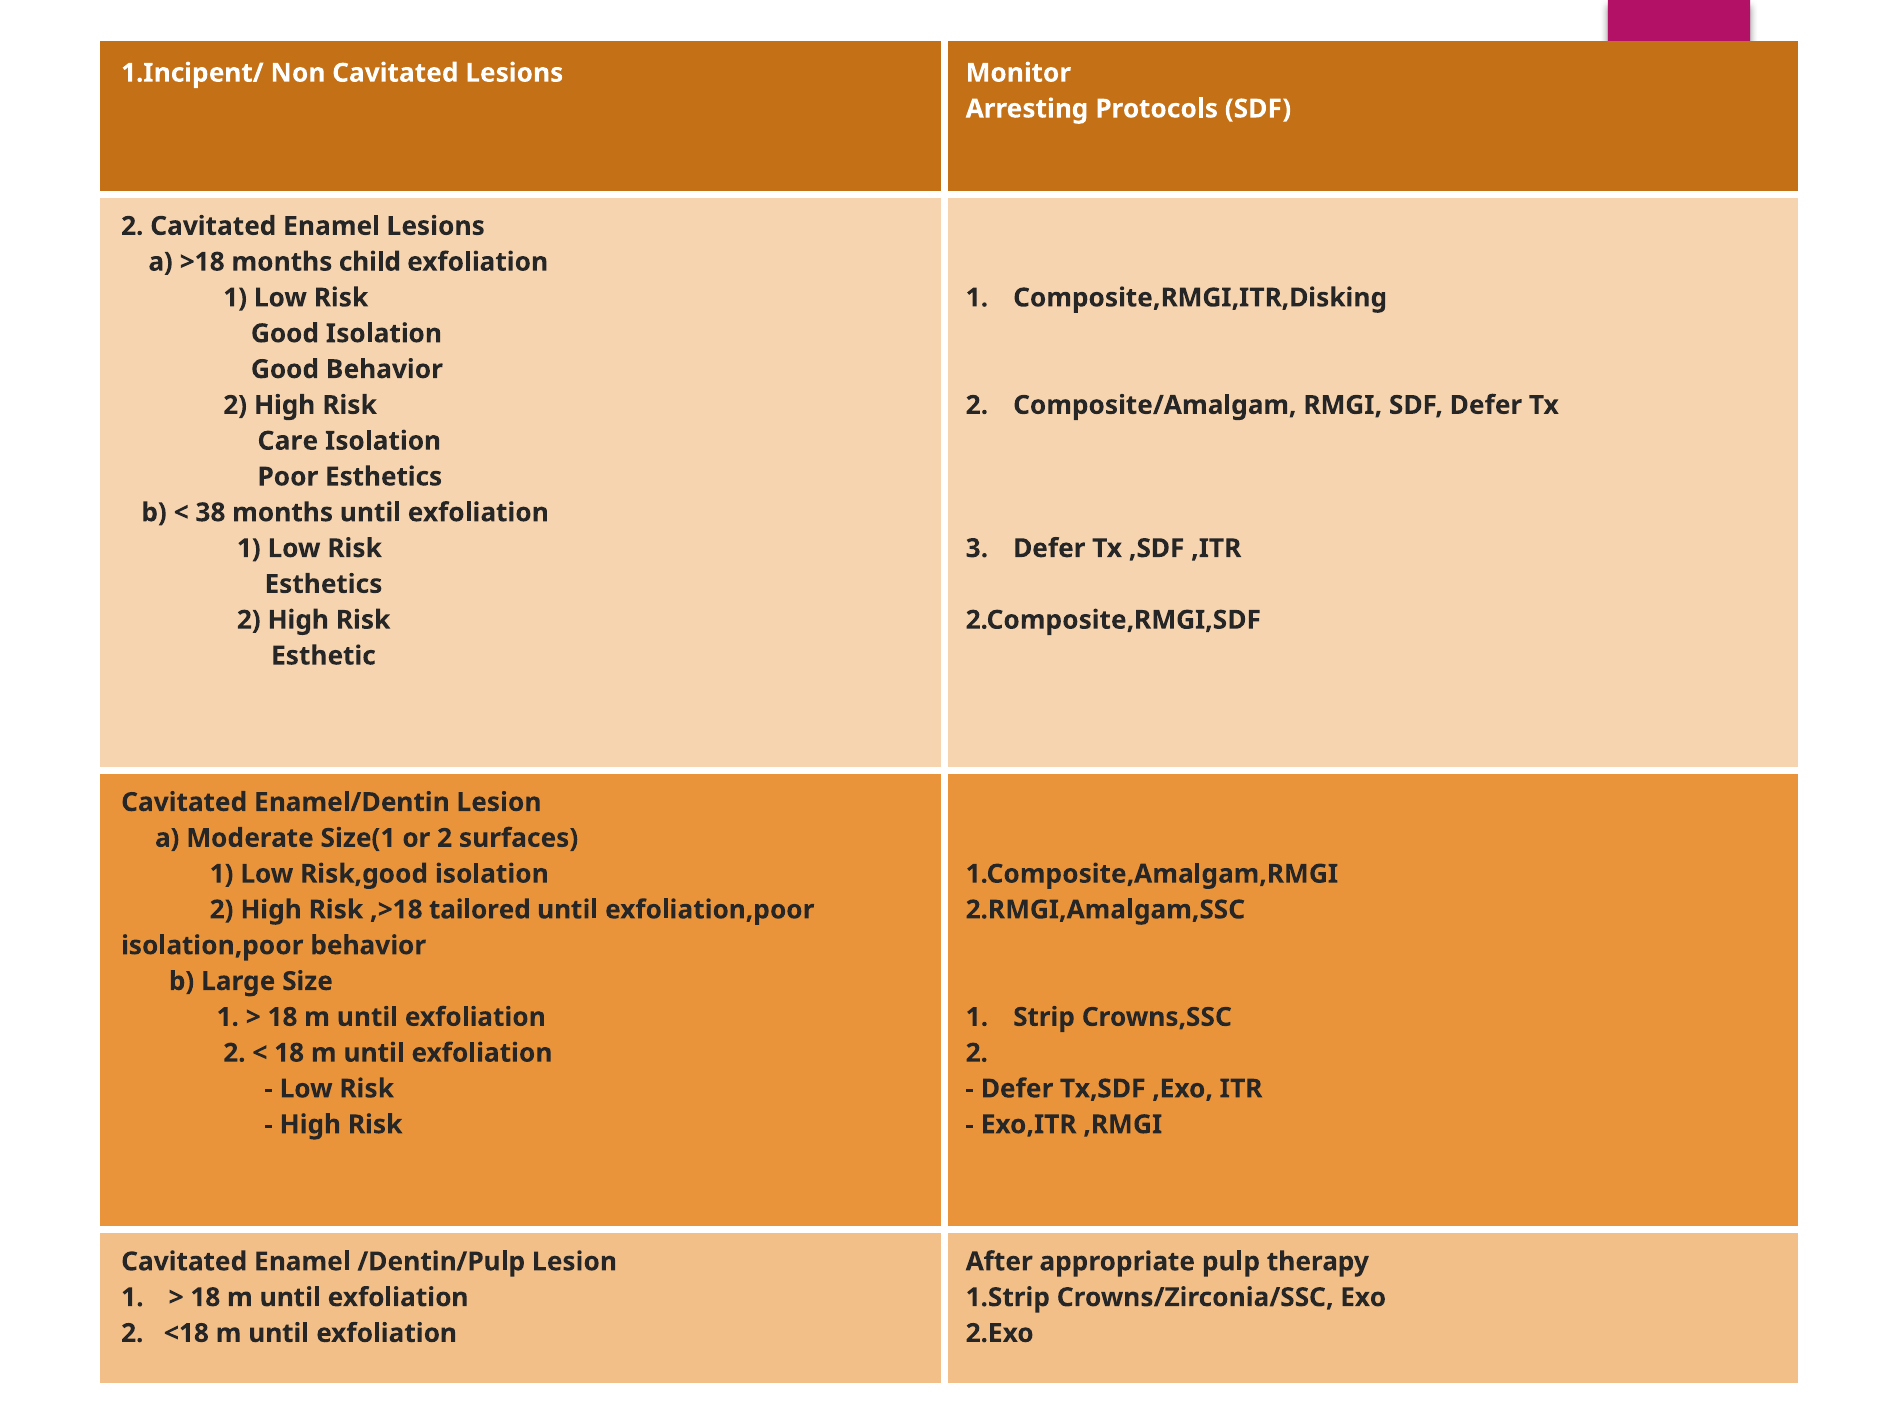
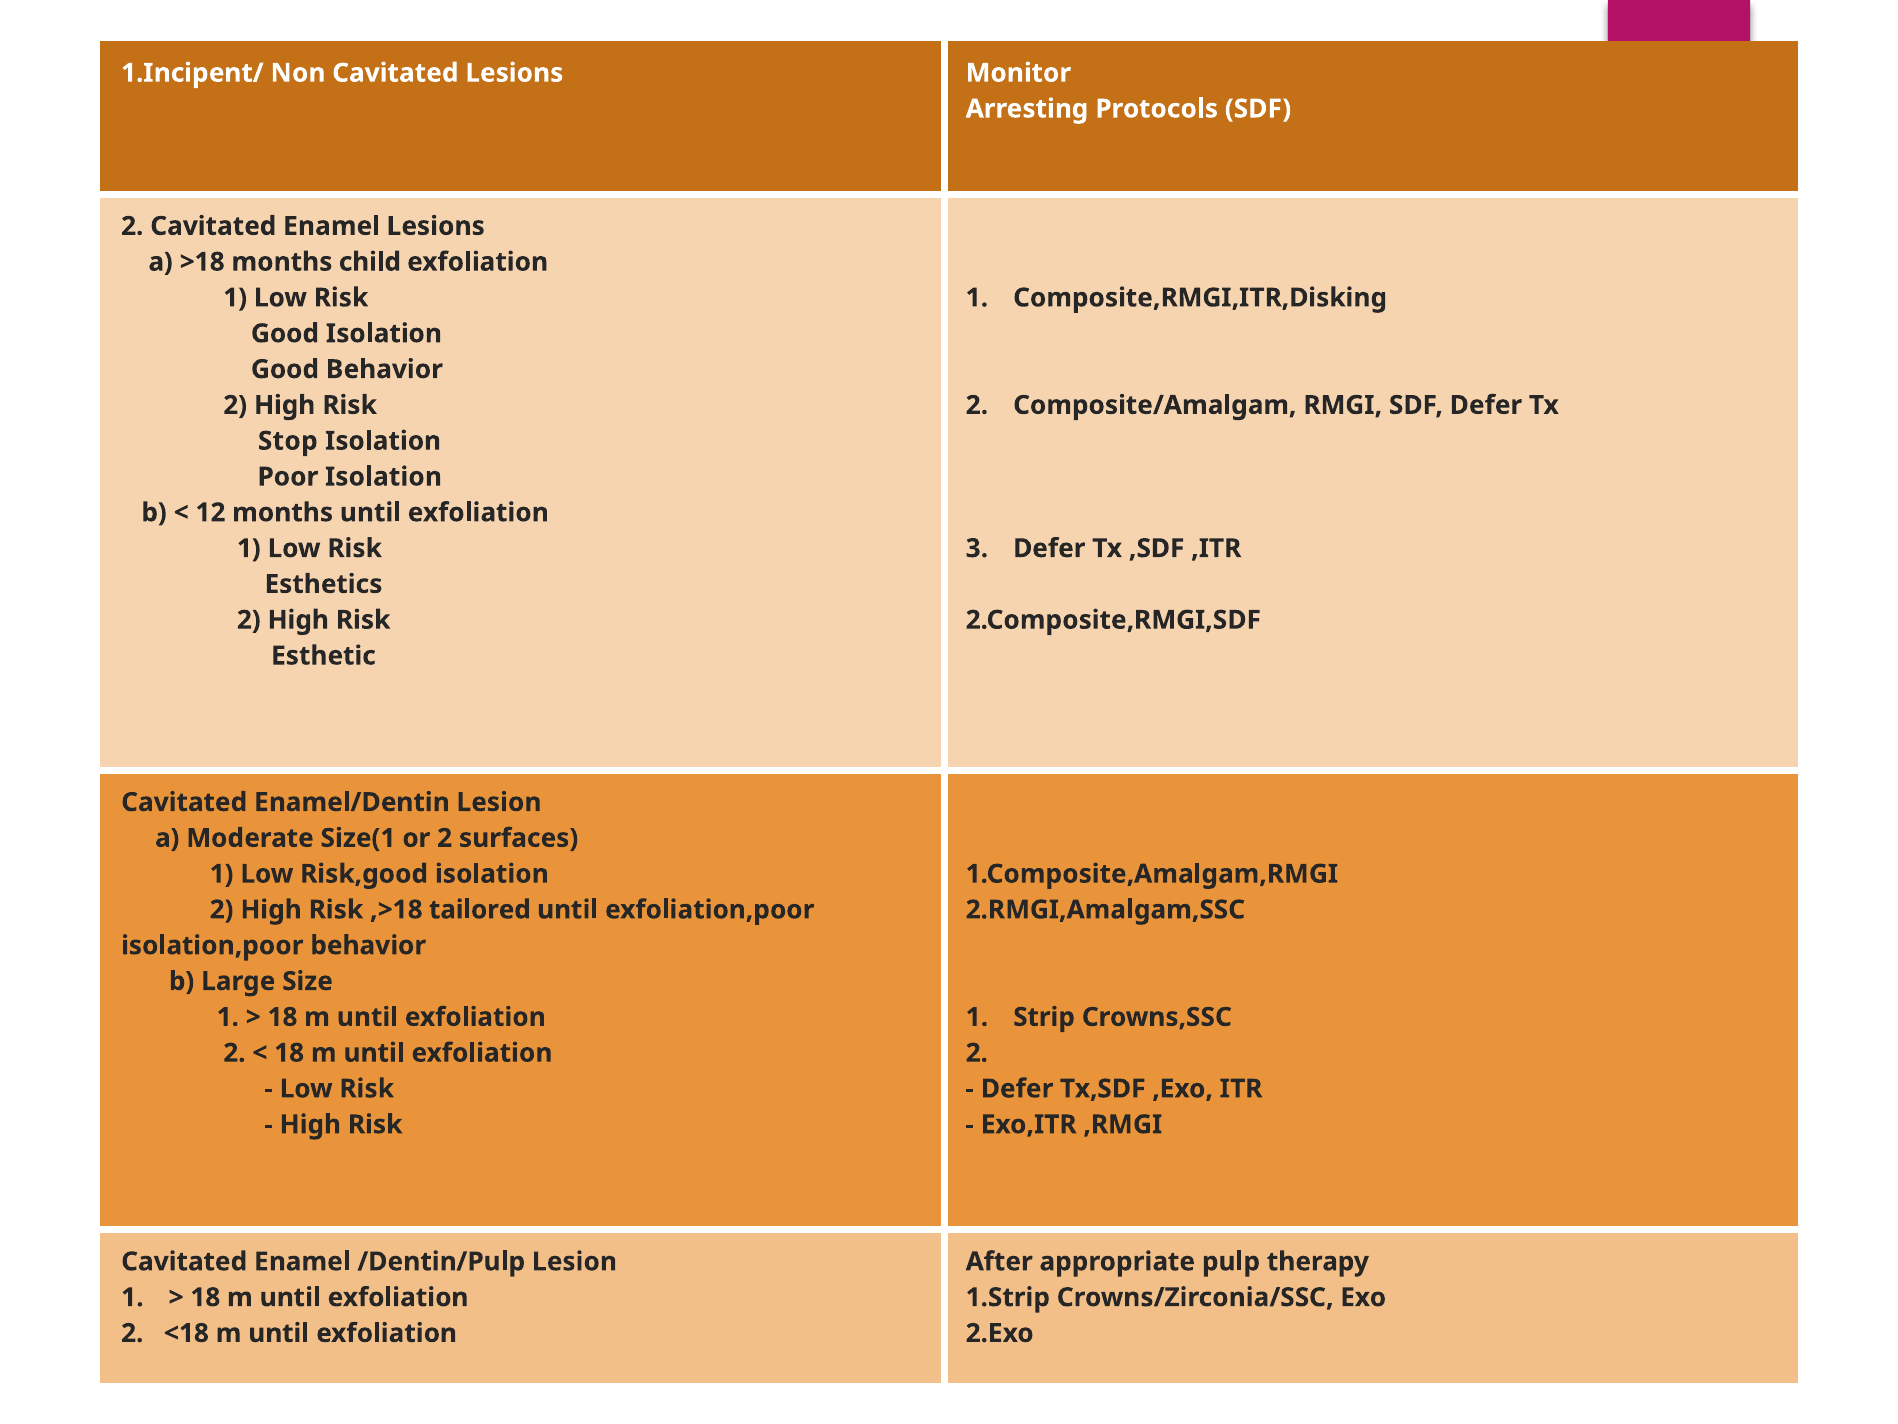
Care: Care -> Stop (288, 441)
Poor Esthetics: Esthetics -> Isolation (383, 477)
38: 38 -> 12 (211, 512)
